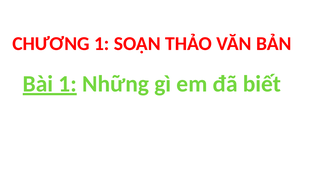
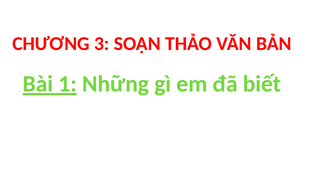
CHƯƠNG 1: 1 -> 3 (102, 44)
